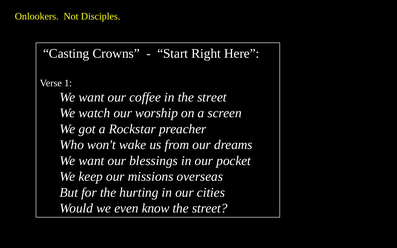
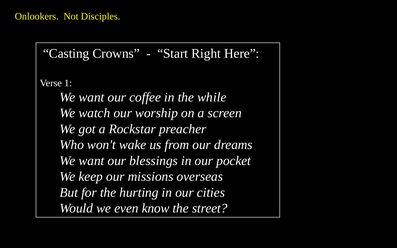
in the street: street -> while (212, 97)
